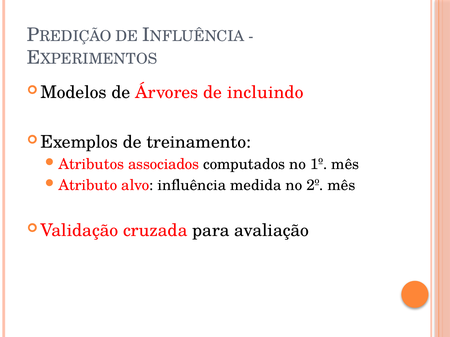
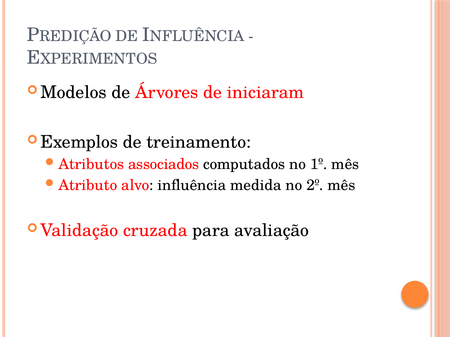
incluindo: incluindo -> iniciaram (265, 93)
